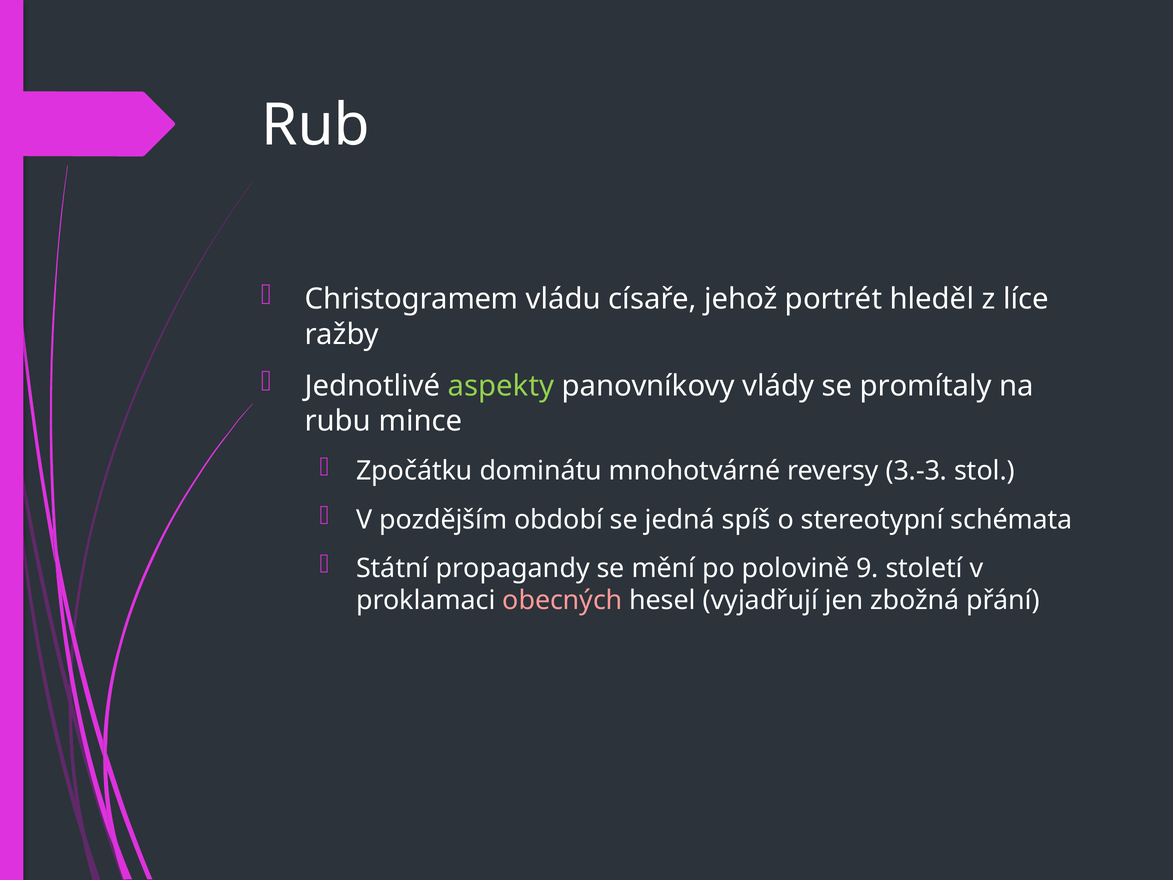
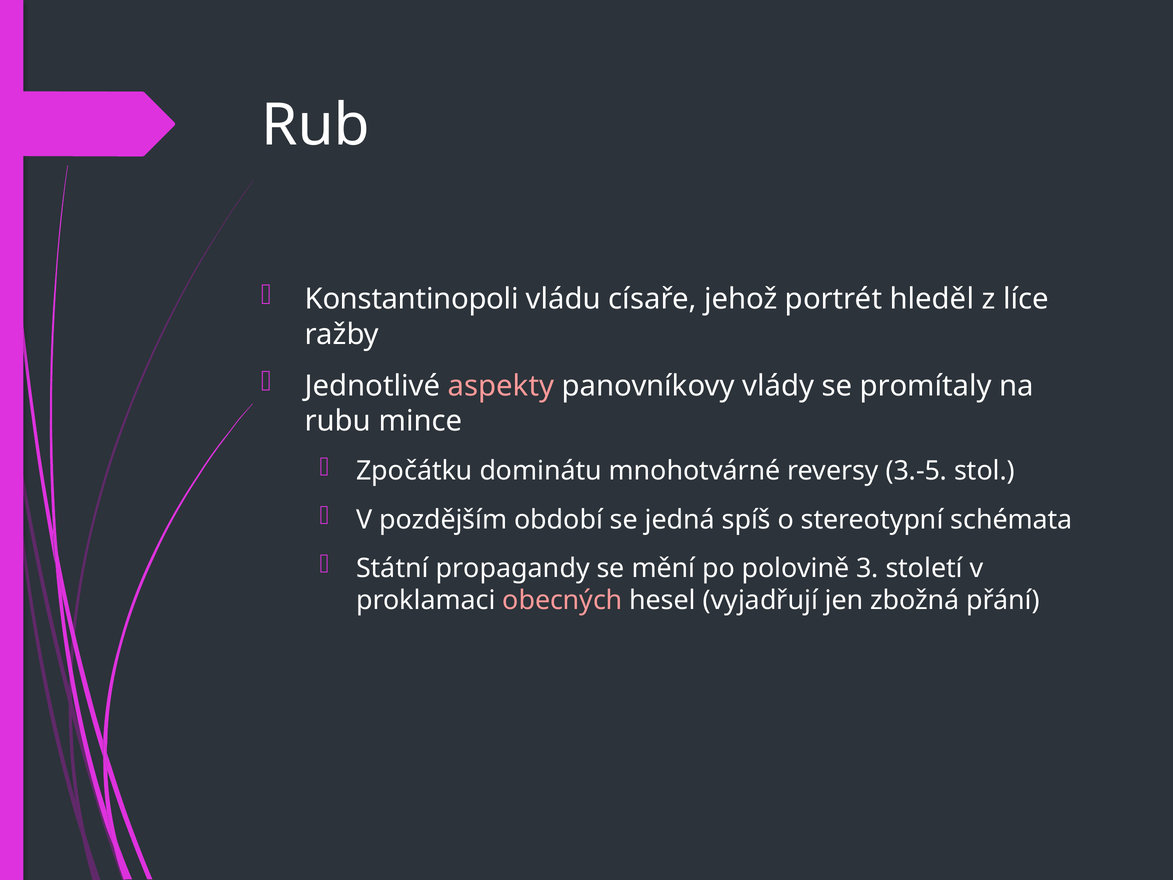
Christogramem: Christogramem -> Konstantinopoli (412, 299)
aspekty colour: light green -> pink (501, 386)
3.-3: 3.-3 -> 3.-5 (916, 471)
9: 9 -> 3 (867, 568)
